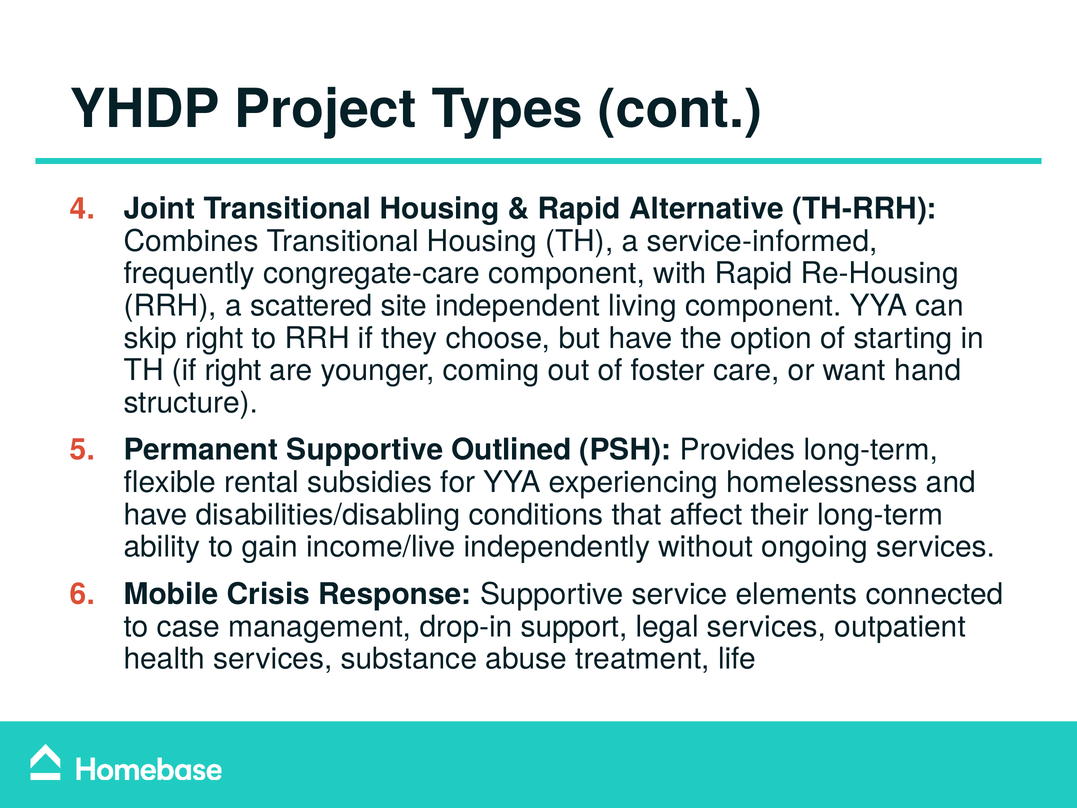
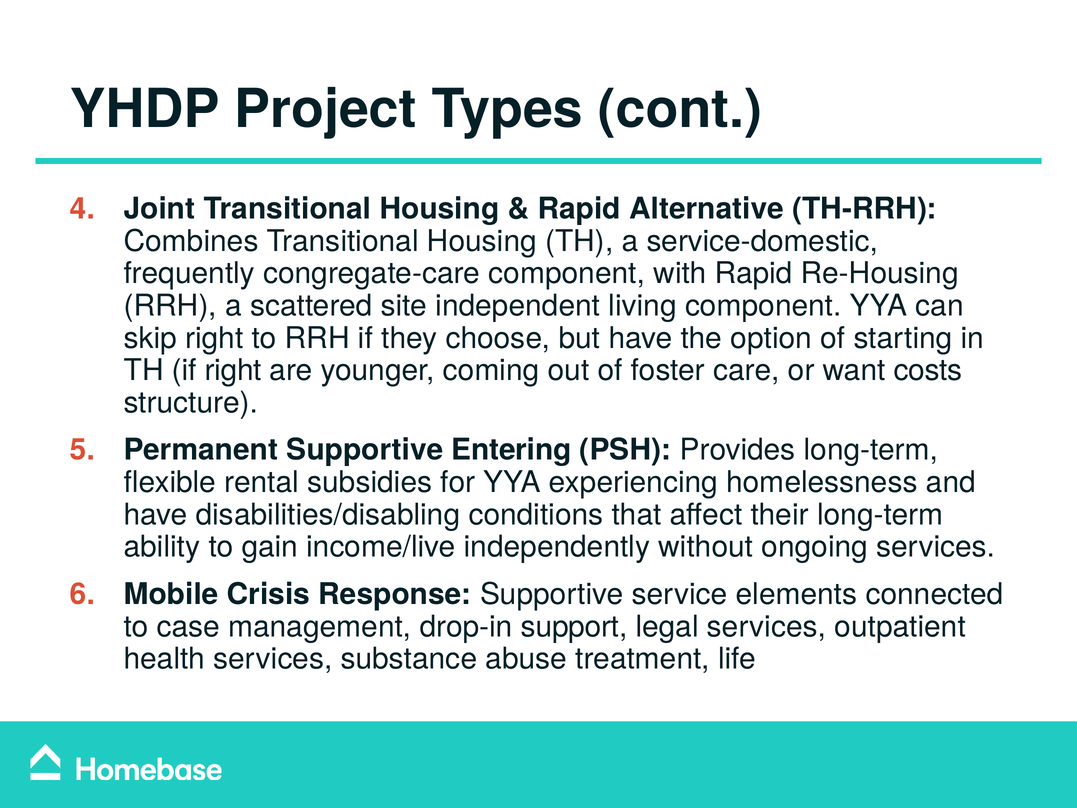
service-informed: service-informed -> service-domestic (762, 241)
hand: hand -> costs (928, 370)
Outlined: Outlined -> Entering (511, 450)
